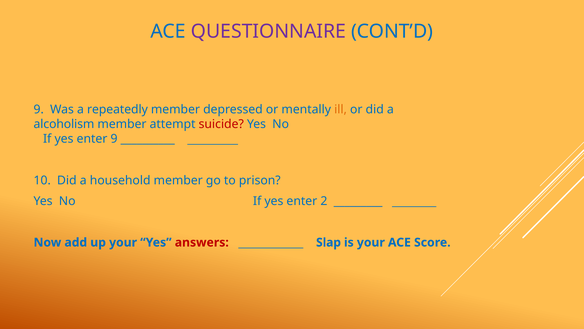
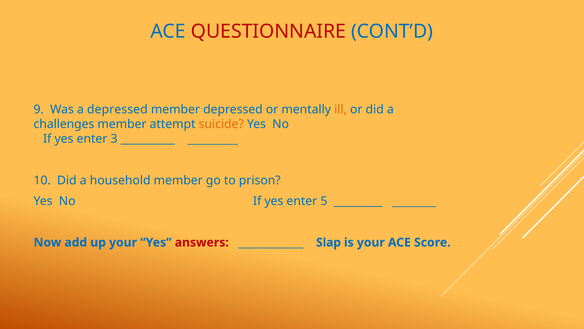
QUESTIONNAIRE colour: purple -> red (268, 31)
a repeatedly: repeatedly -> depressed (117, 109)
alcoholism: alcoholism -> challenges (64, 124)
suicide colour: red -> orange (221, 124)
enter 9: 9 -> 3 (114, 139)
2: 2 -> 5 (324, 201)
